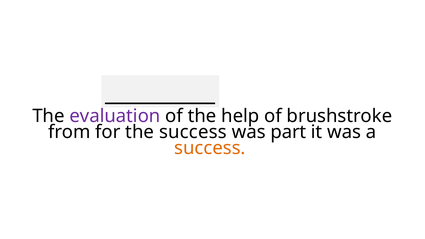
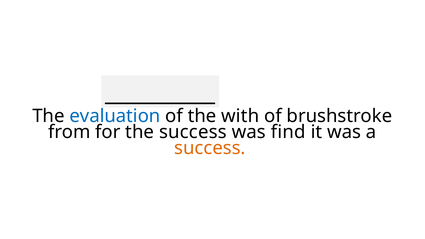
evaluation colour: purple -> blue (115, 116)
help: help -> with (240, 116)
part: part -> find (288, 132)
